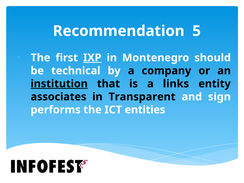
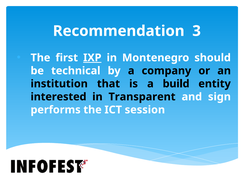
5: 5 -> 3 (197, 31)
institution underline: present -> none (59, 84)
links: links -> build (176, 84)
associates: associates -> interested (58, 97)
entities: entities -> session (145, 110)
